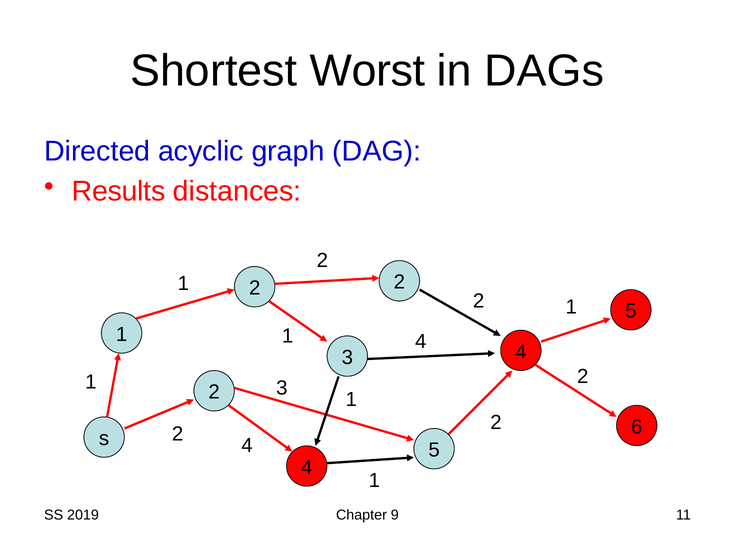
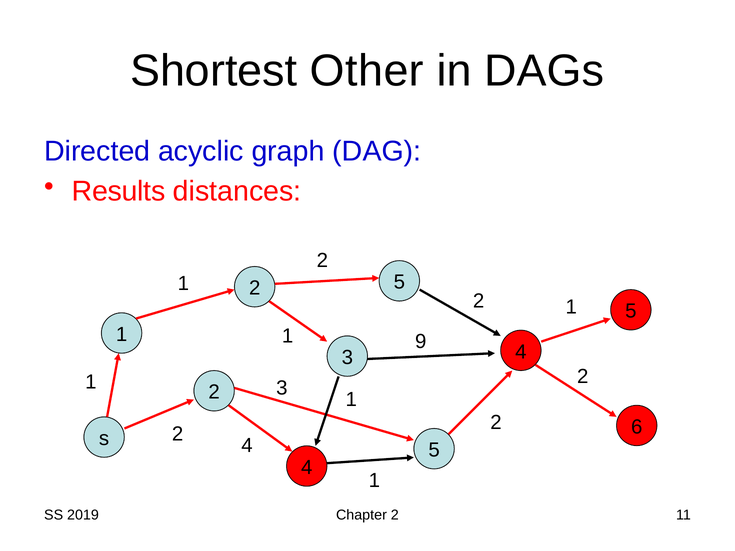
Worst: Worst -> Other (367, 71)
2 2: 2 -> 5 (399, 282)
4: 4 -> 9 (421, 342)
Chapter 9: 9 -> 2 (395, 515)
